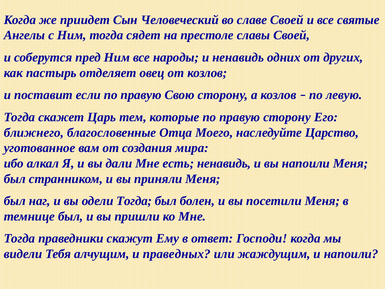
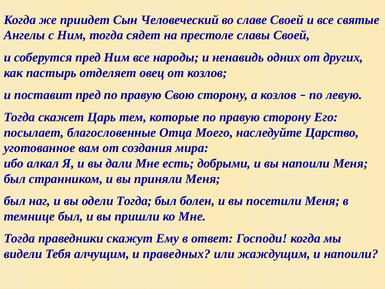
поставит если: если -> пред (88, 95)
ближнего: ближнего -> посылает (34, 132)
есть ненавидь: ненавидь -> добрыми (224, 163)
